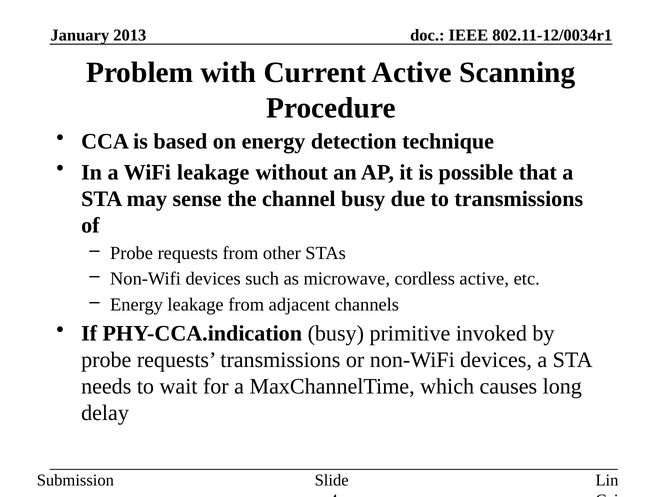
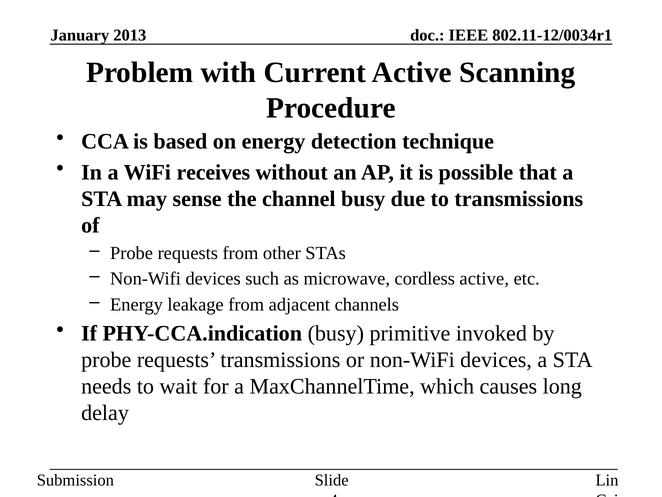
WiFi leakage: leakage -> receives (213, 172)
